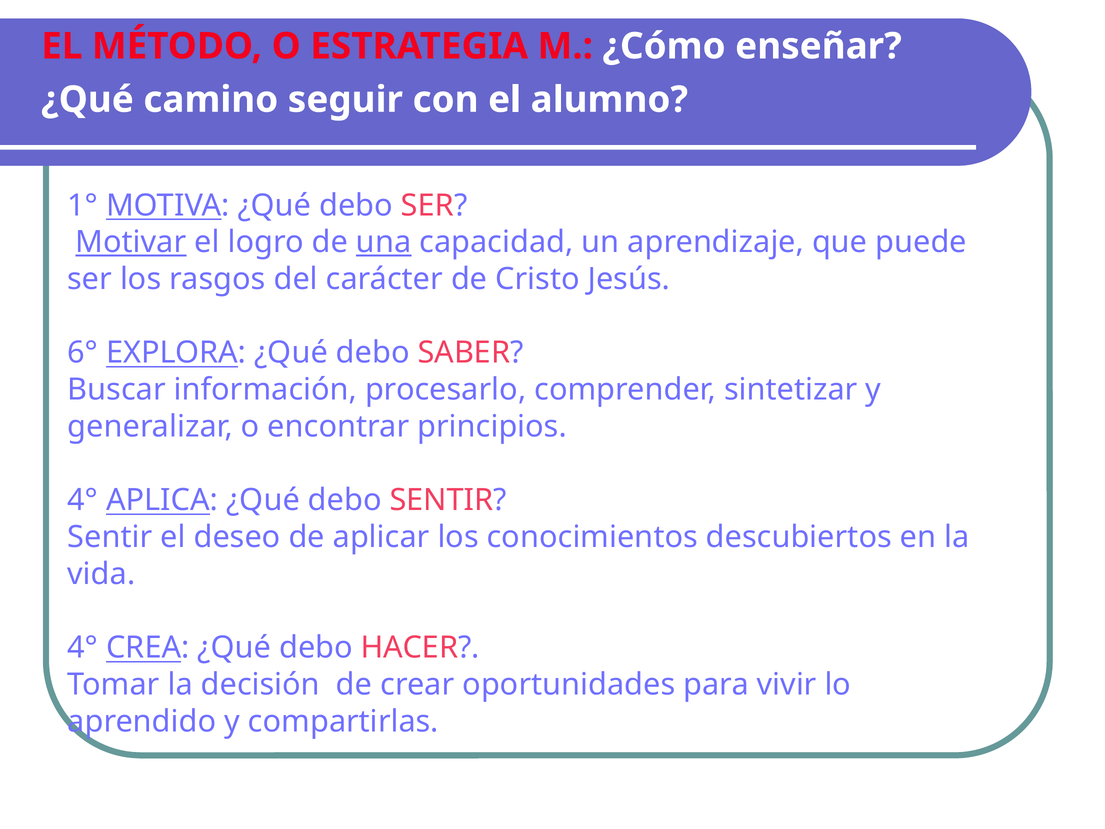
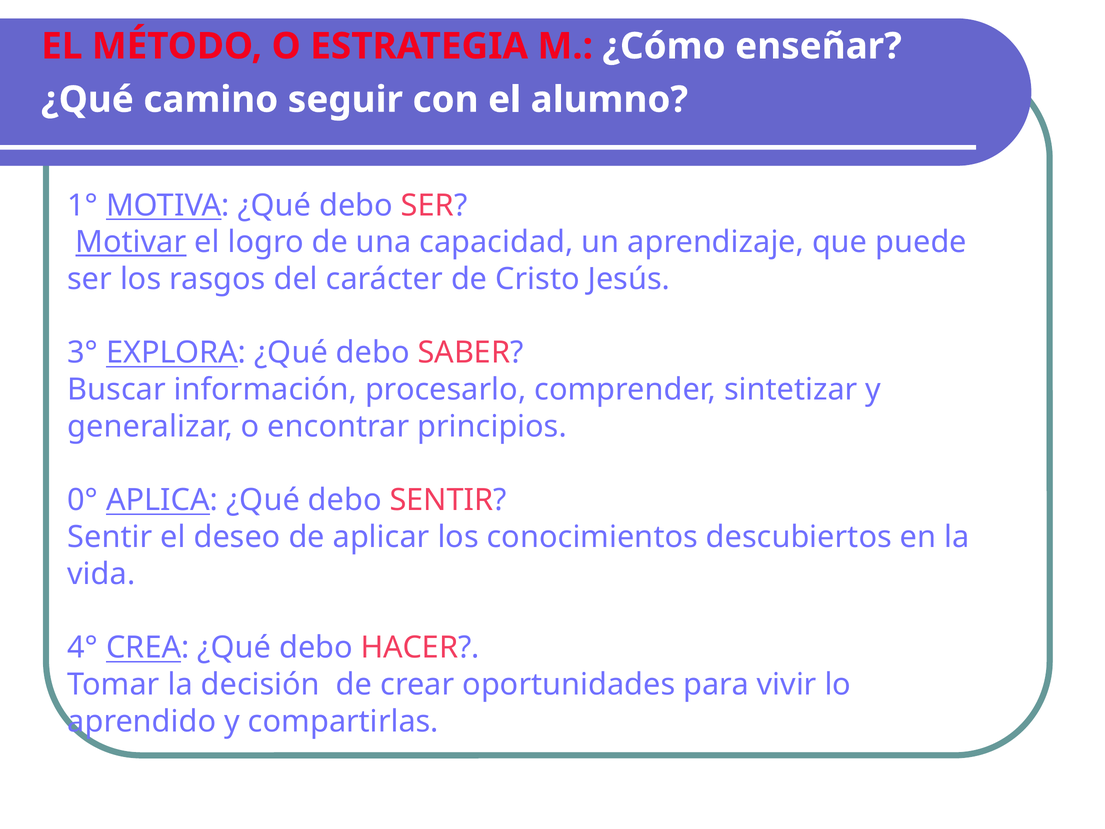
una underline: present -> none (384, 242)
6°: 6° -> 3° (83, 353)
4°: 4° -> 0° (83, 500)
